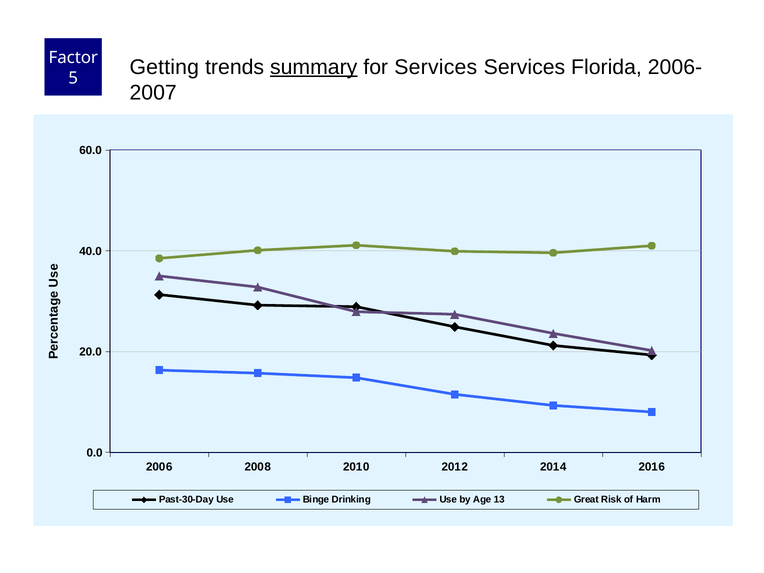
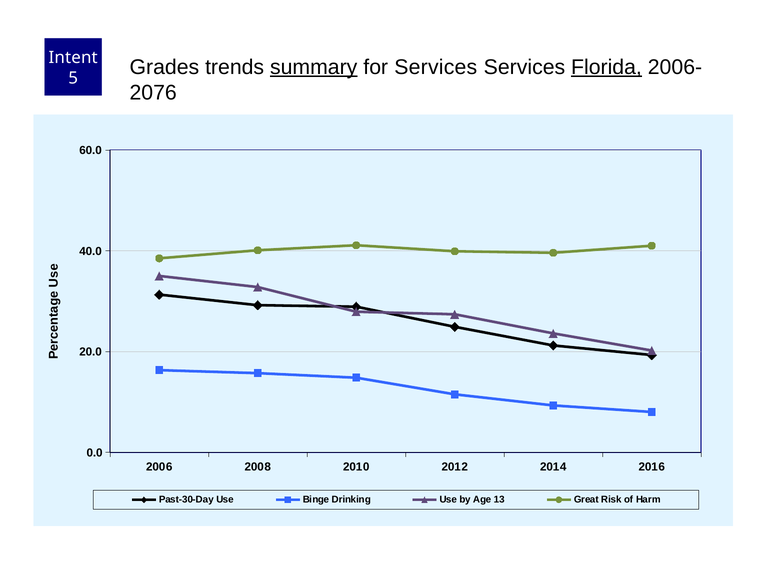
Factor: Factor -> Intent (73, 58)
Getting: Getting -> Grades (164, 67)
Florida underline: none -> present (606, 67)
2007: 2007 -> 2076 (153, 93)
